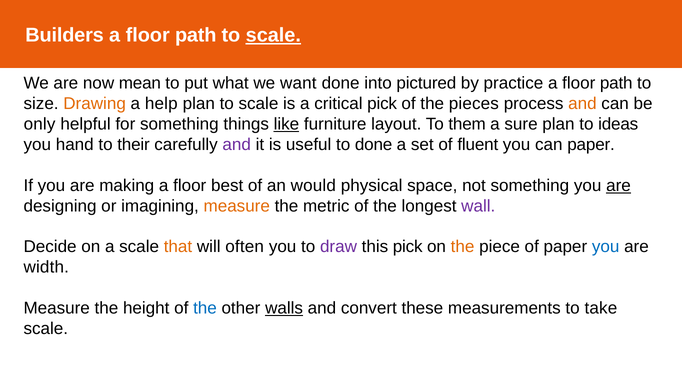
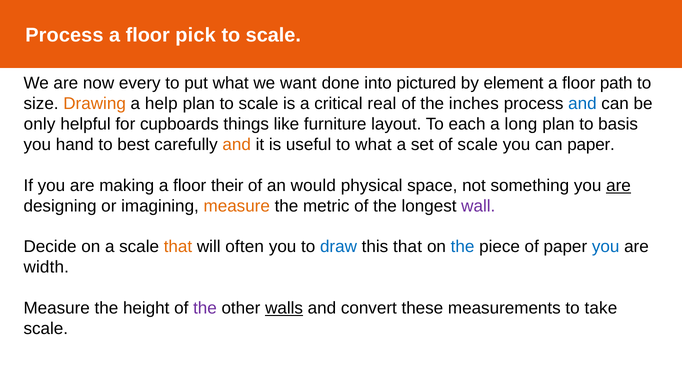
Builders: Builders -> Process (64, 35)
path: path -> pick (196, 35)
scale underline: present -> none (273, 35)
mean: mean -> every (140, 83)
practice: practice -> element (514, 83)
critical pick: pick -> real (382, 104)
pieces: pieces -> inches (474, 104)
and colour: orange -> blue (582, 104)
for something: something -> cupboards (179, 124)
like underline: present -> none (286, 124)
them: them -> each (467, 124)
sure: sure -> long (521, 124)
ideas: ideas -> basis (618, 124)
their: their -> best (133, 145)
and colour: purple -> orange (237, 145)
to done: done -> what (373, 145)
of fluent: fluent -> scale (478, 145)
best: best -> their (227, 186)
draw colour: purple -> blue (338, 247)
this pick: pick -> that (408, 247)
the colour: orange -> blue (463, 247)
the colour: blue -> purple (205, 309)
